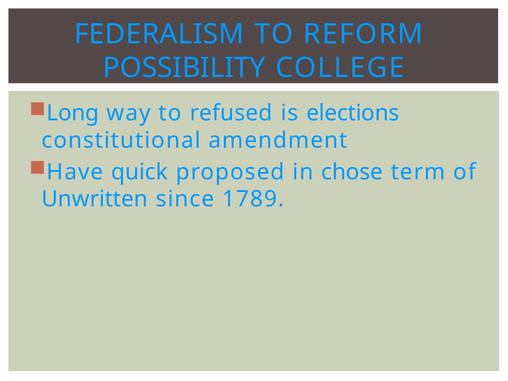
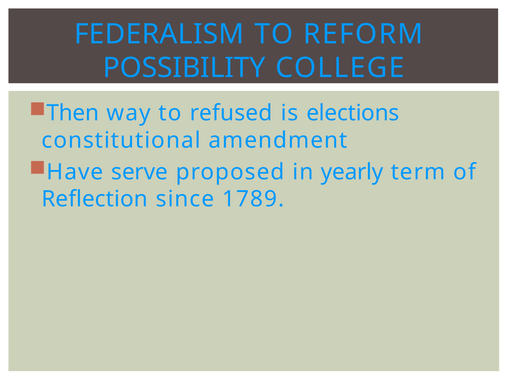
Long: Long -> Then (73, 113)
quick: quick -> serve (140, 172)
chose: chose -> yearly (352, 172)
Unwritten: Unwritten -> Reflection (95, 199)
